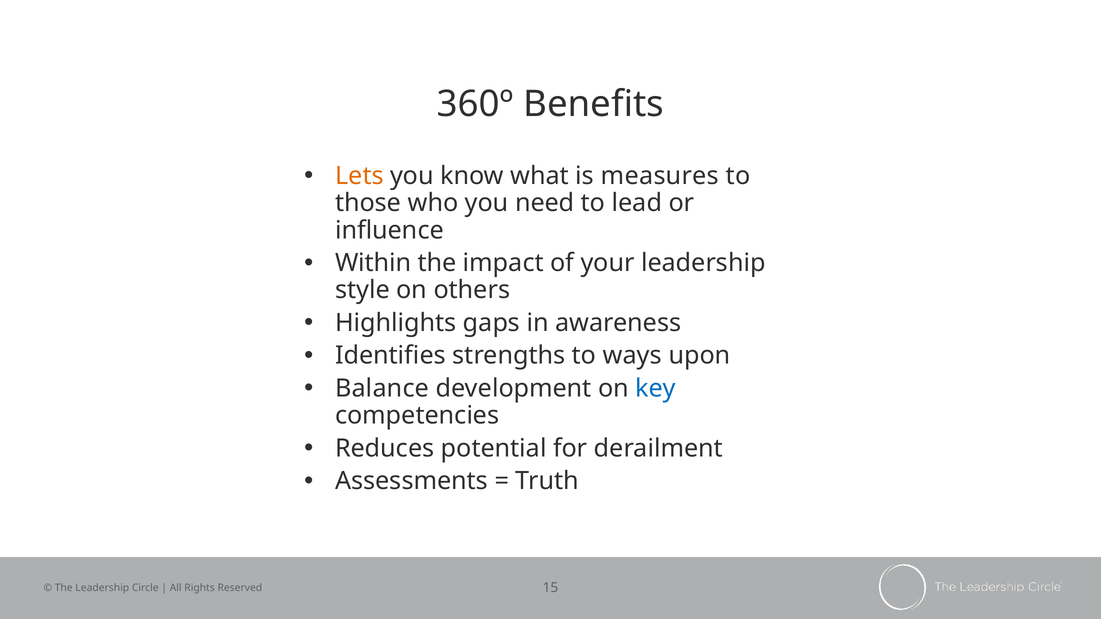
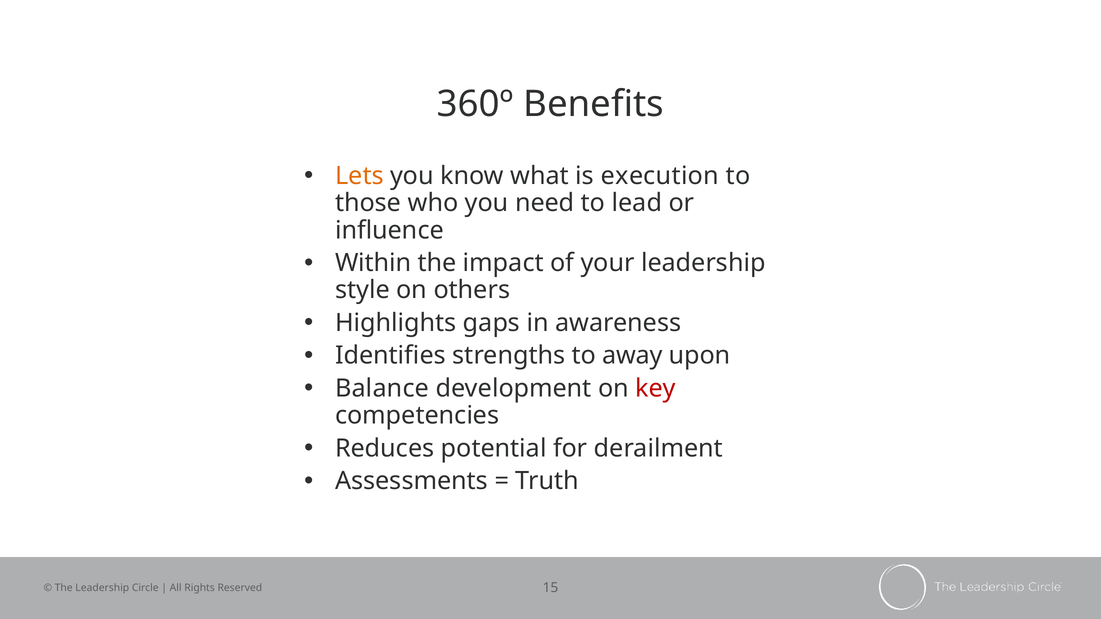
measures: measures -> execution (660, 176)
ways: ways -> away (633, 356)
key colour: blue -> red (655, 389)
